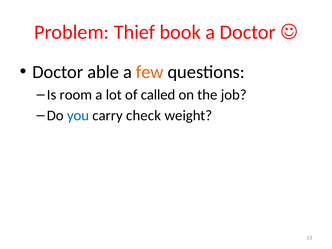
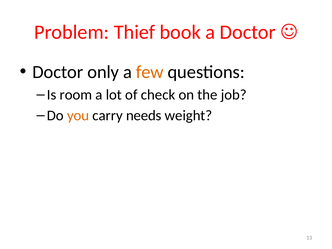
able: able -> only (103, 72)
called: called -> check (158, 95)
you colour: blue -> orange (78, 115)
check: check -> needs (144, 115)
